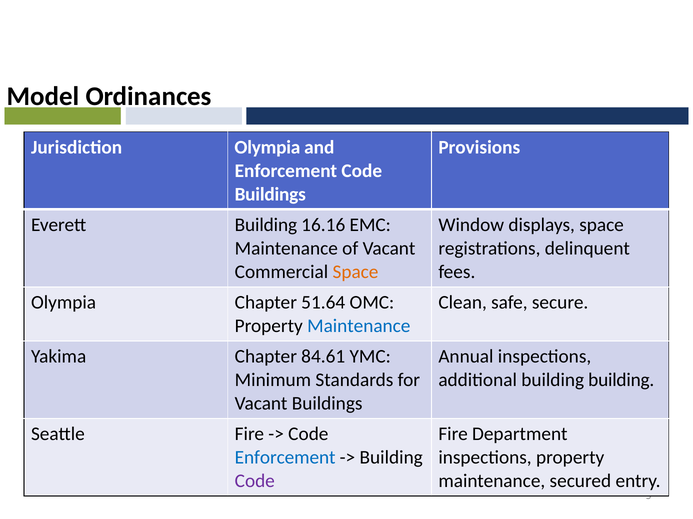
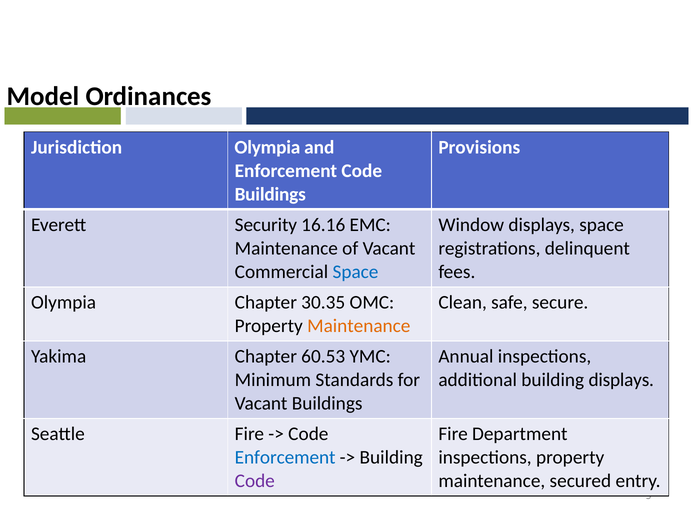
Everett Building: Building -> Security (266, 225)
Space colour: orange -> blue (355, 272)
51.64: 51.64 -> 30.35 (323, 303)
Maintenance colour: blue -> orange (359, 326)
84.61: 84.61 -> 60.53 (323, 357)
building building: building -> displays (621, 381)
